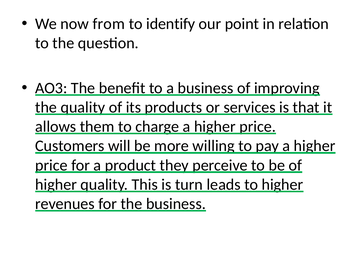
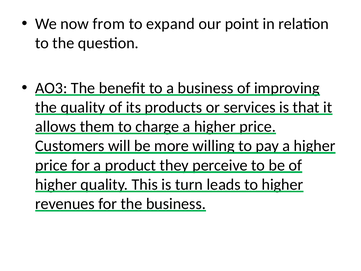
identify: identify -> expand (171, 24)
